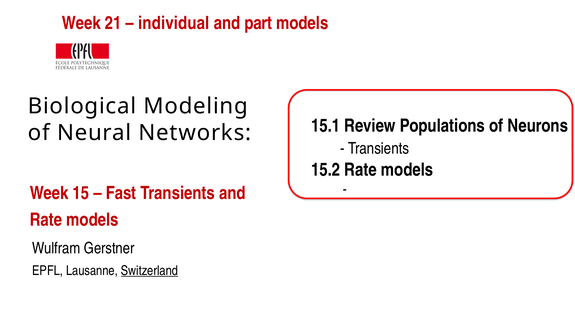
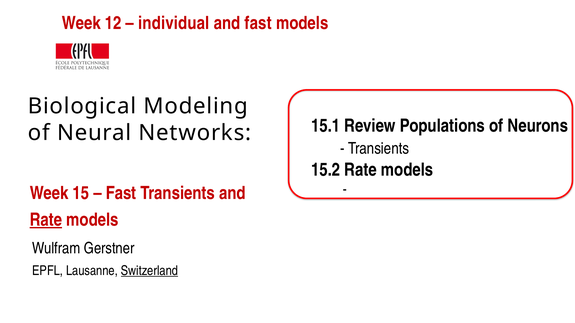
21: 21 -> 12 (113, 23)
and part: part -> fast (258, 23)
Rate underline: none -> present (46, 220)
